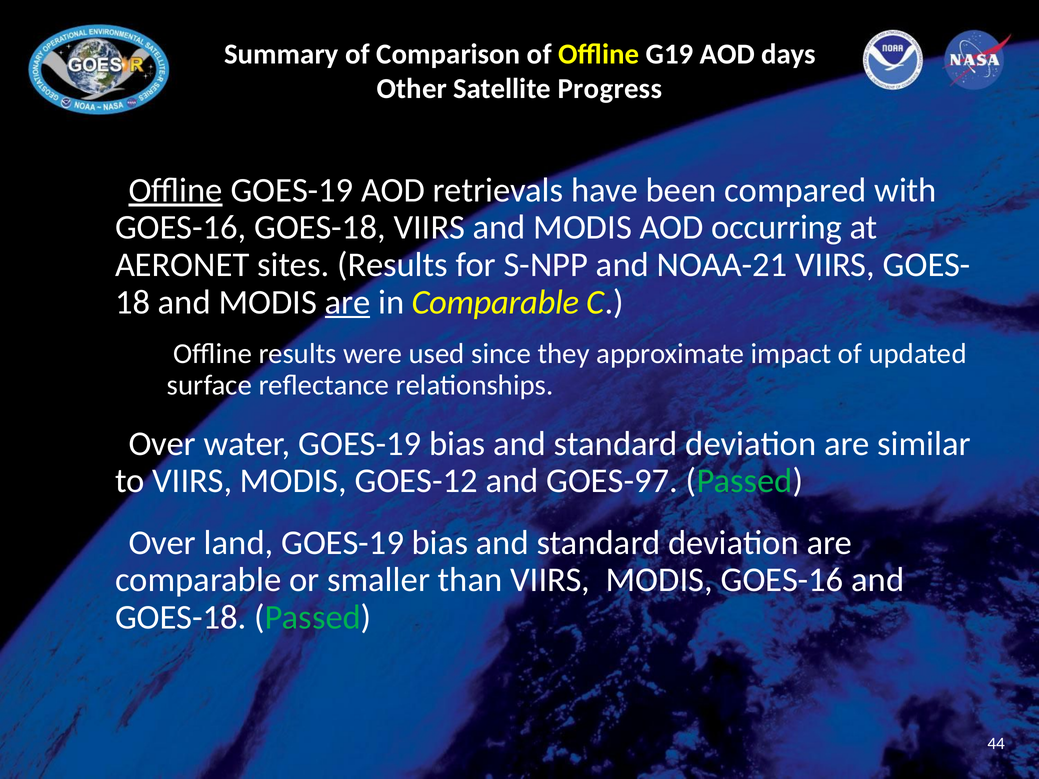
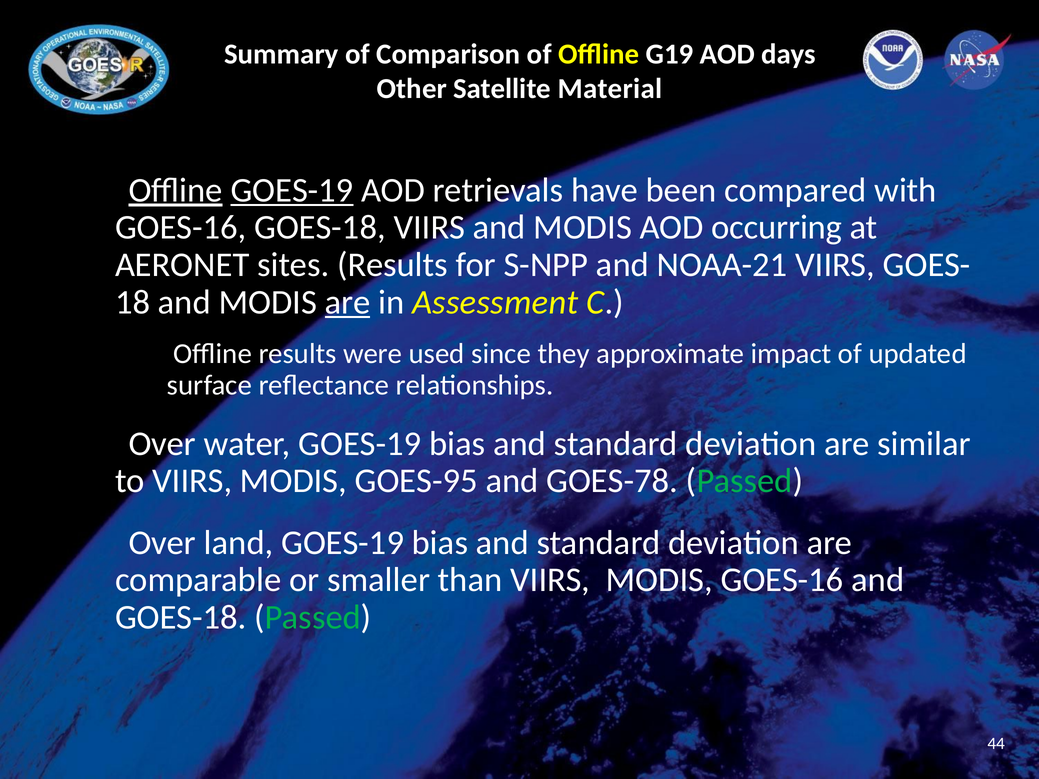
Progress: Progress -> Material (610, 89)
GOES-19 underline: none -> present (292, 190)
in Comparable: Comparable -> Assessment (495, 302)
GOES-12: GOES-12 -> GOES-95 (416, 481)
GOES-97: GOES-97 -> GOES-78 (612, 481)
